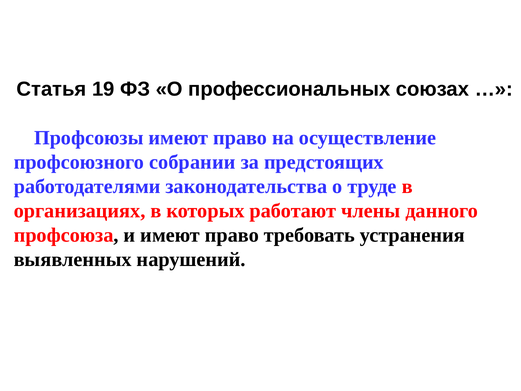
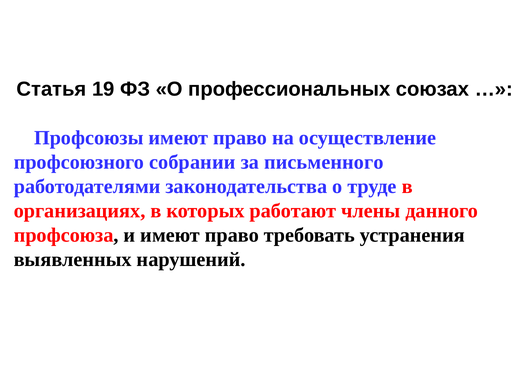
предстоящих: предстоящих -> письменного (324, 162)
